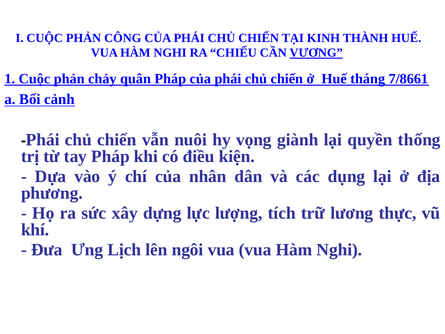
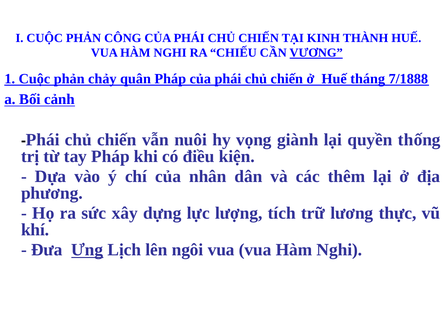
7/8661: 7/8661 -> 7/1888 (408, 79)
dụng: dụng -> thêm (347, 176)
Ưng underline: none -> present (87, 250)
